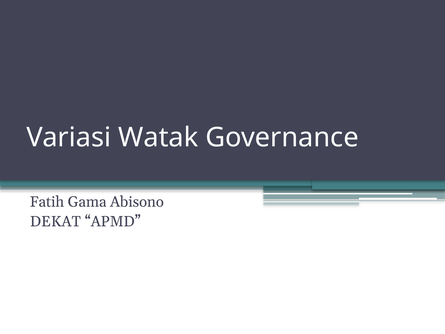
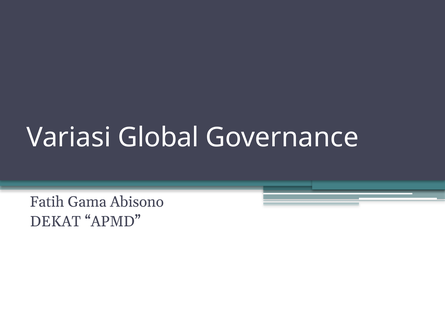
Watak: Watak -> Global (158, 137)
